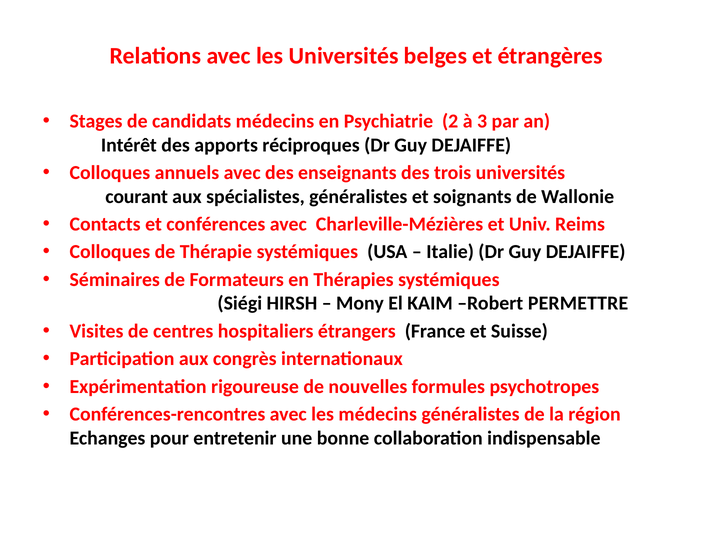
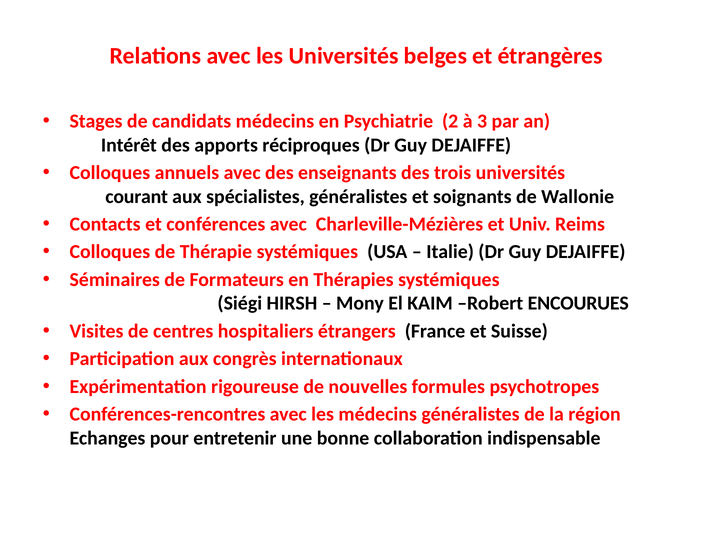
PERMETTRE: PERMETTRE -> ENCOURUES (578, 304)
